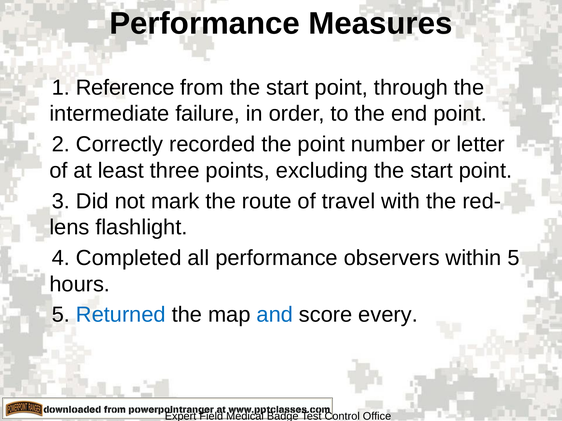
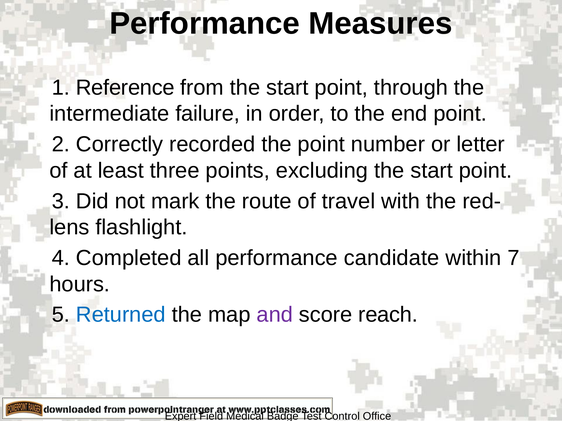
observers: observers -> candidate (392, 258)
within 5: 5 -> 7 (513, 258)
and colour: blue -> purple (275, 315)
every: every -> reach (388, 315)
